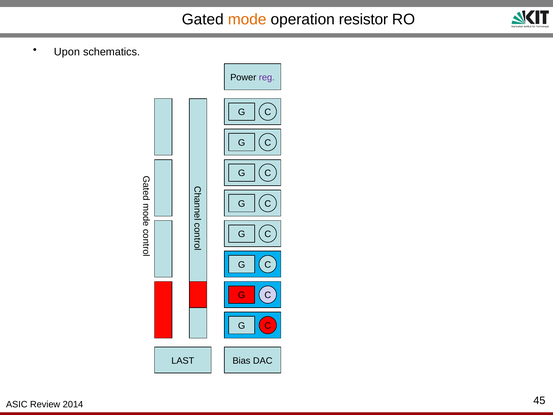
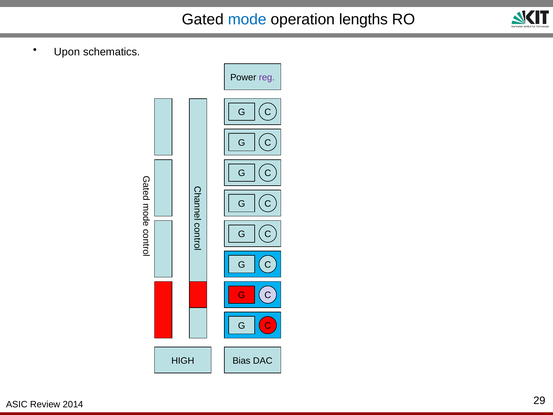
mode colour: orange -> blue (247, 19)
resistor: resistor -> lengths (363, 19)
LAST: LAST -> HIGH (183, 360)
45: 45 -> 29 (539, 400)
